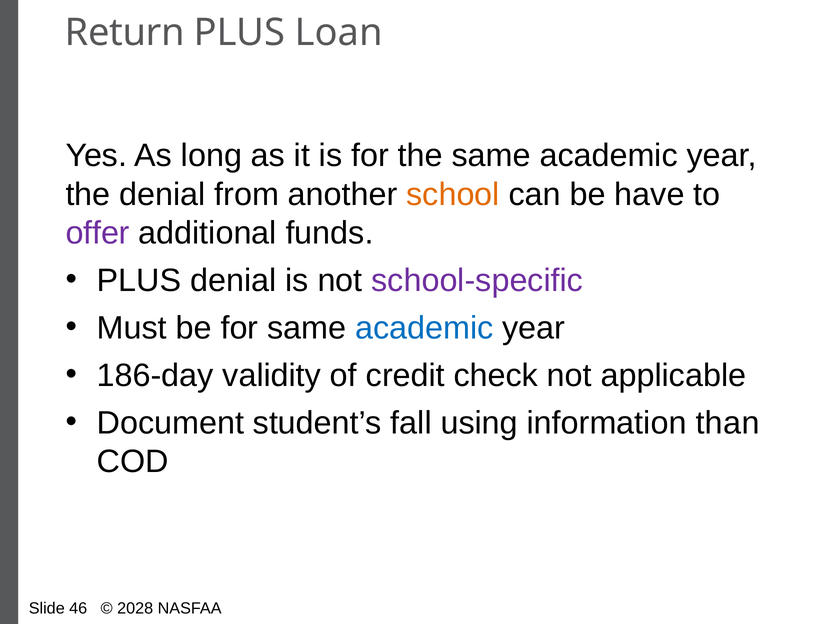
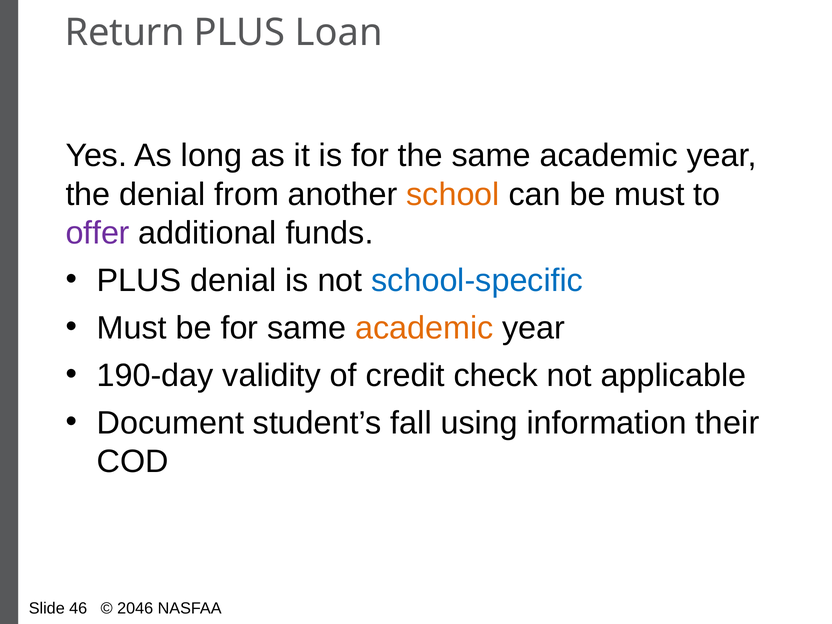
be have: have -> must (649, 194)
school-specific colour: purple -> blue (477, 281)
academic colour: blue -> orange (424, 328)
186-day: 186-day -> 190-day (155, 375)
than: than -> their (728, 423)
2028: 2028 -> 2046 (135, 608)
